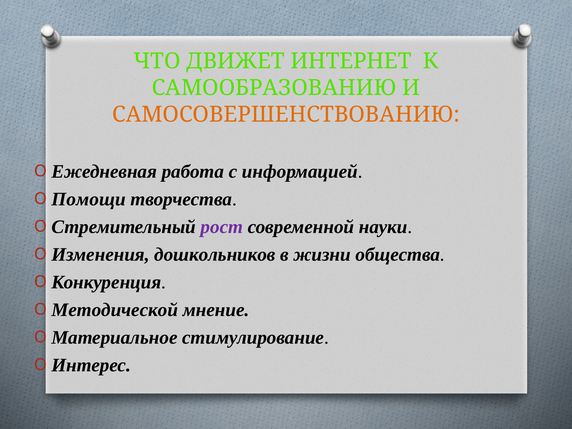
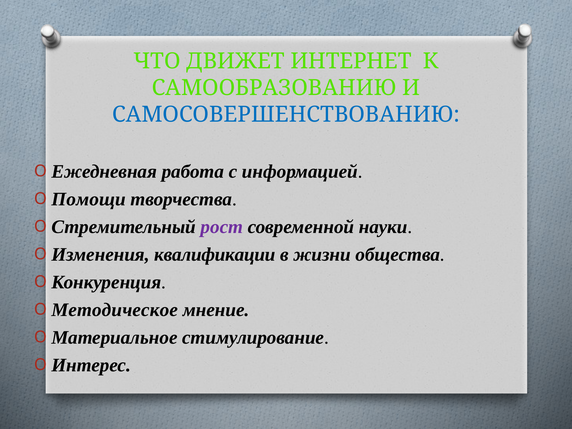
САМОСОВЕРШЕНСТВОВАНИЮ colour: orange -> blue (286, 115)
дошкольников: дошкольников -> квалификации (215, 255)
Методической: Методической -> Методическое (115, 310)
